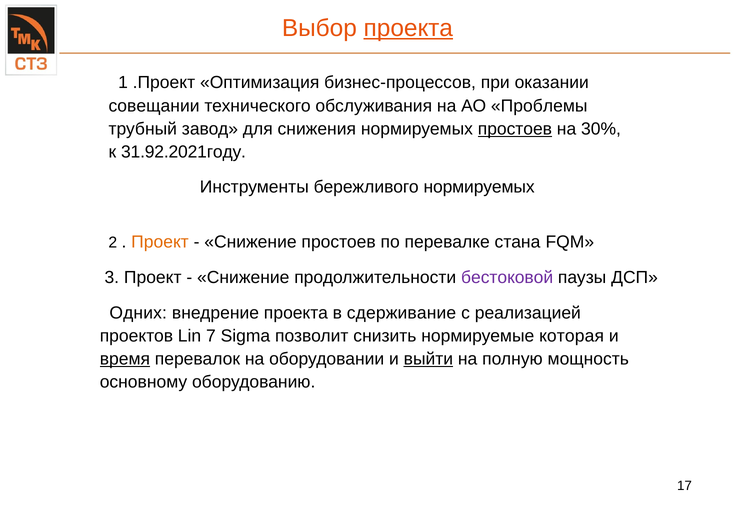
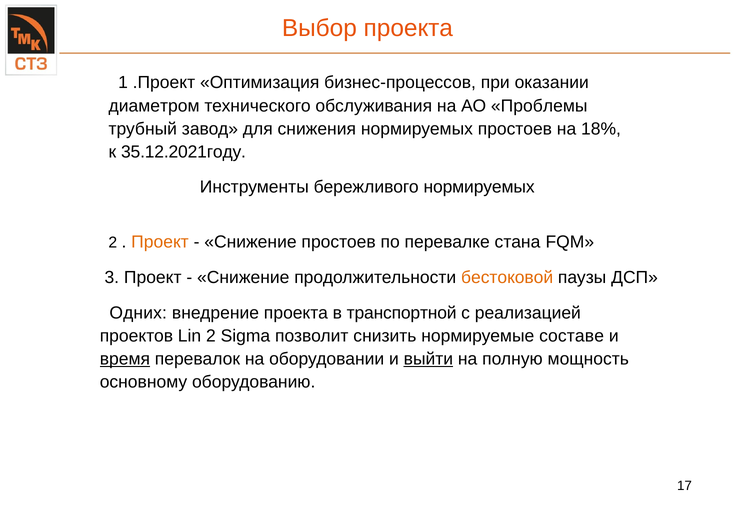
проекта underline: present -> none (408, 28)
совещании: совещании -> диаметром (154, 106)
простоев underline: present -> none (515, 129)
30%: 30% -> 18% (601, 129)
31.92.2021году: 31.92.2021году -> 35.12.2021году (183, 152)
бестоковой colour: purple -> orange (507, 277)
сдерживание: сдерживание -> транспортной (402, 313)
Lin 7: 7 -> 2 (211, 336)
которая: которая -> составе (572, 336)
